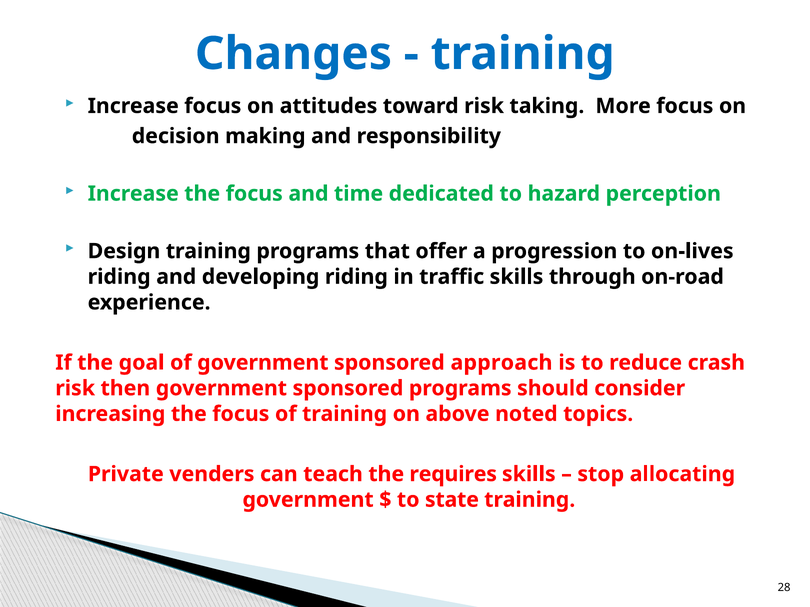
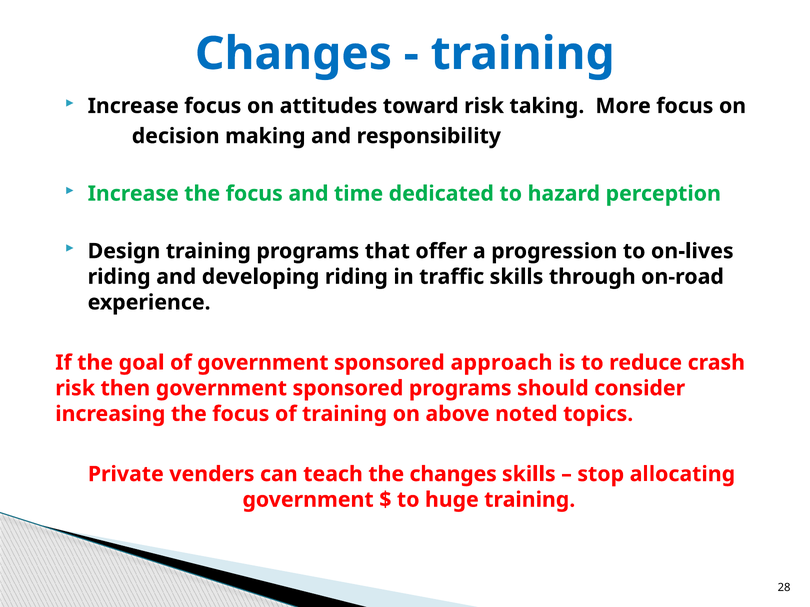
the requires: requires -> changes (453, 474)
state: state -> huge (452, 500)
